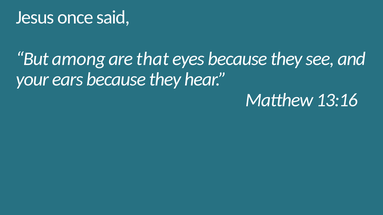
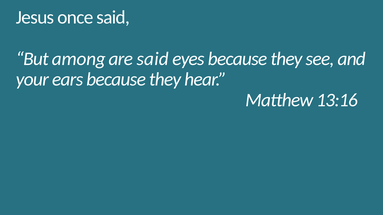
are that: that -> said (153, 59)
